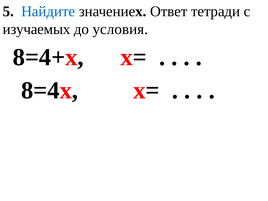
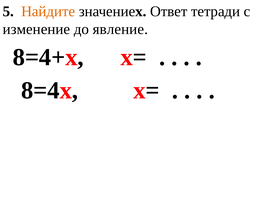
Найдите colour: blue -> orange (48, 11)
изучаемых: изучаемых -> изменение (36, 29)
условия: условия -> явление (120, 29)
